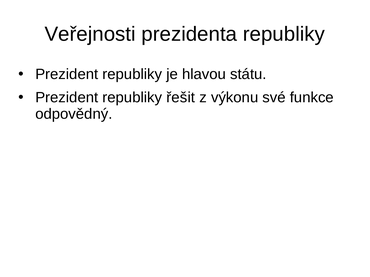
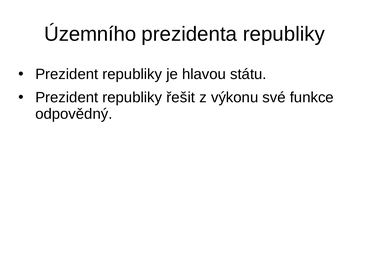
Veřejnosti: Veřejnosti -> Územního (90, 34)
